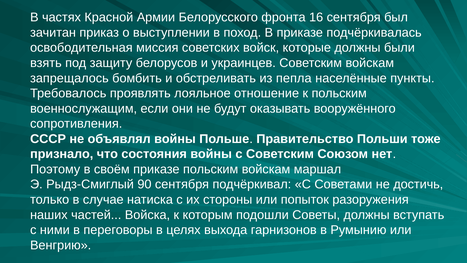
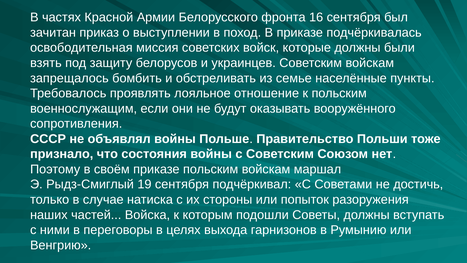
пепла: пепла -> семье (294, 78)
90: 90 -> 19 (144, 184)
